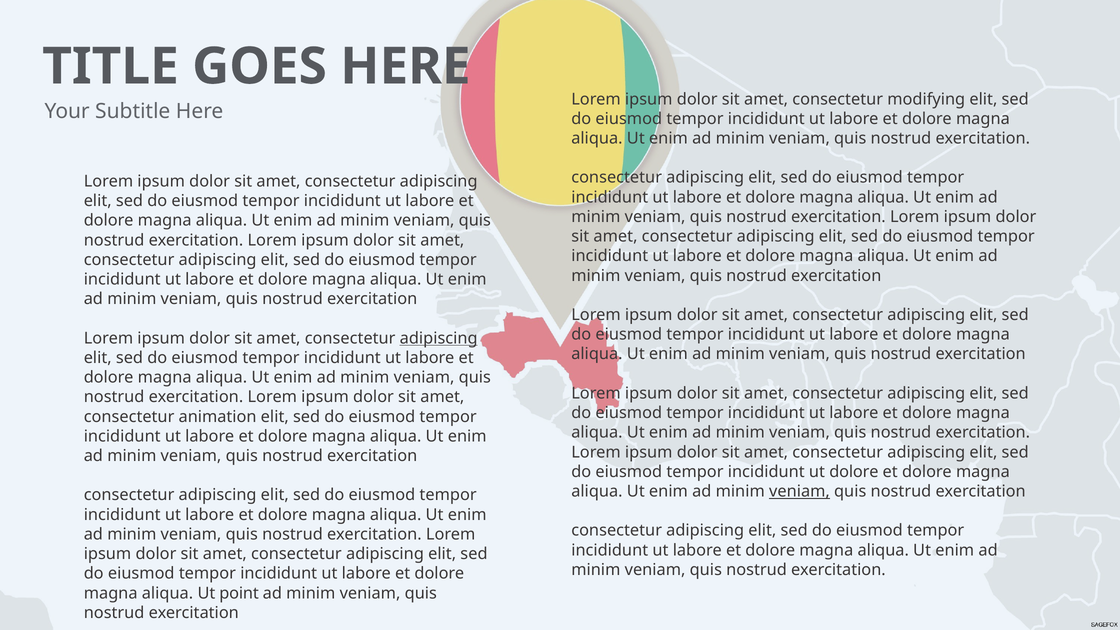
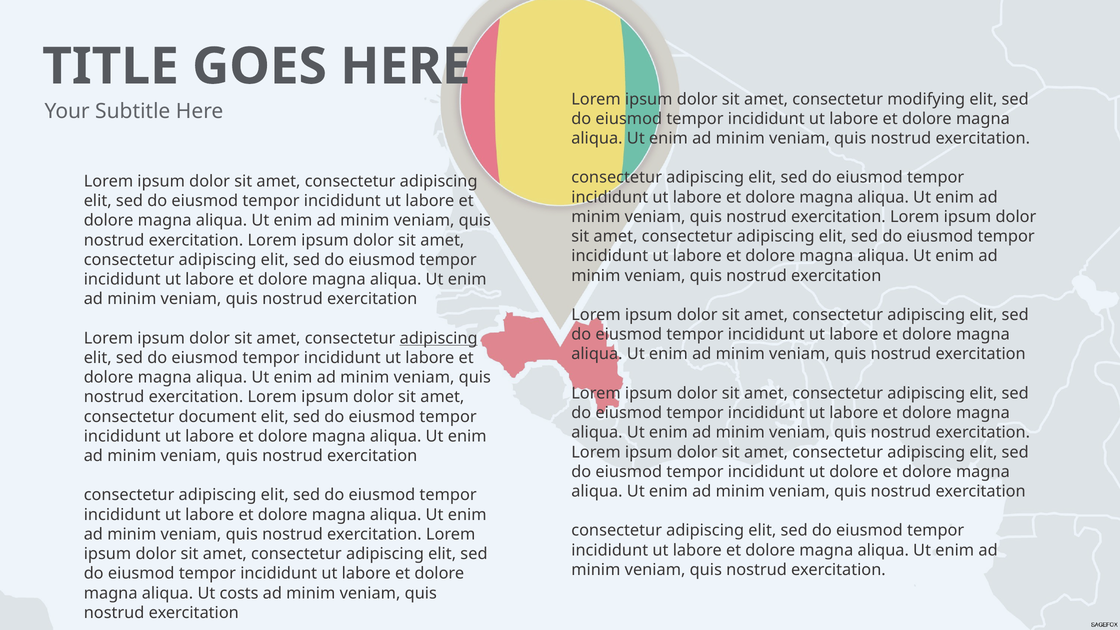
animation: animation -> document (218, 417)
veniam underline: present -> none (799, 491)
point: point -> costs (239, 593)
